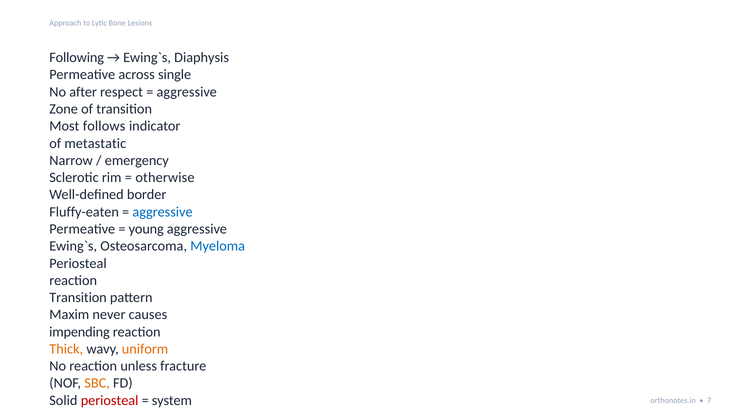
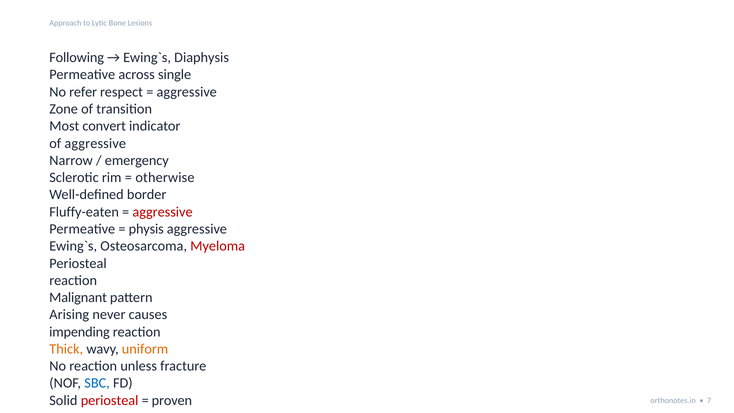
after: after -> refer (83, 92)
follows: follows -> convert (104, 126)
of metastatic: metastatic -> aggressive (95, 143)
aggressive colour: blue -> red (163, 212)
young: young -> physis (146, 229)
Myeloma colour: blue -> red (218, 246)
Transition: Transition -> Malignant (78, 298)
Maxim: Maxim -> Arising (69, 315)
SBC colour: orange -> blue (97, 383)
system: system -> proven (172, 400)
